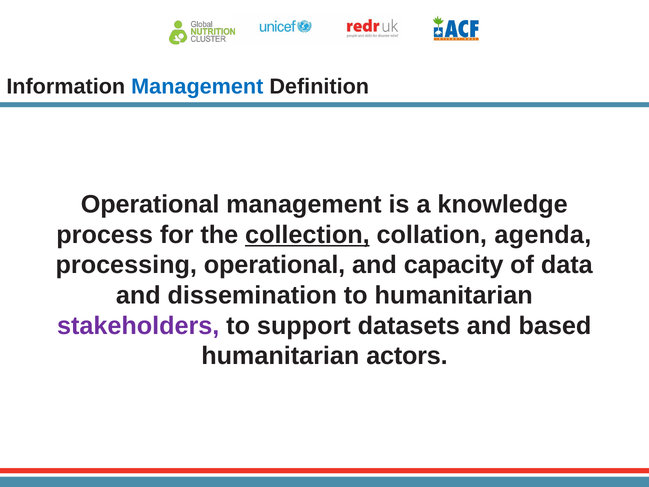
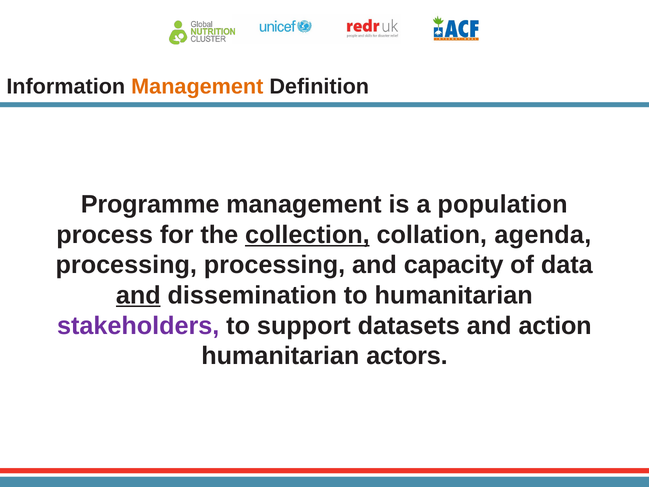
Management colour: blue -> orange (197, 86)
Operational: Operational -> Programme (150, 204)
knowledge: knowledge -> population (503, 204)
processing operational: operational -> processing (274, 265)
and underline: none -> present (138, 295)
based: based -> action (555, 326)
